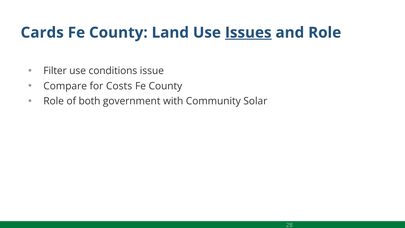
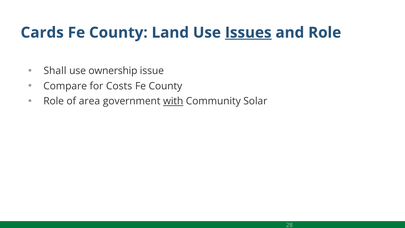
Filter: Filter -> Shall (55, 71)
conditions: conditions -> ownership (113, 71)
both: both -> area (89, 101)
with underline: none -> present (173, 101)
